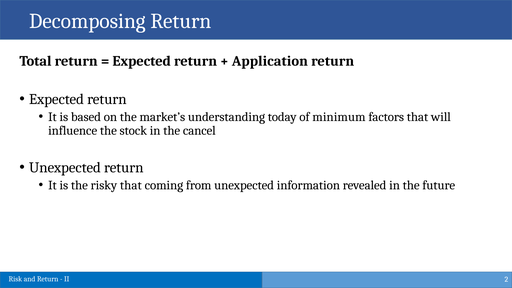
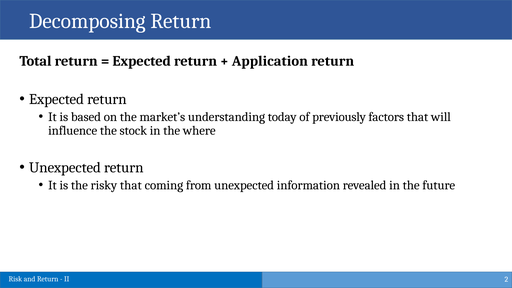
minimum: minimum -> previously (339, 117)
cancel: cancel -> where (199, 131)
